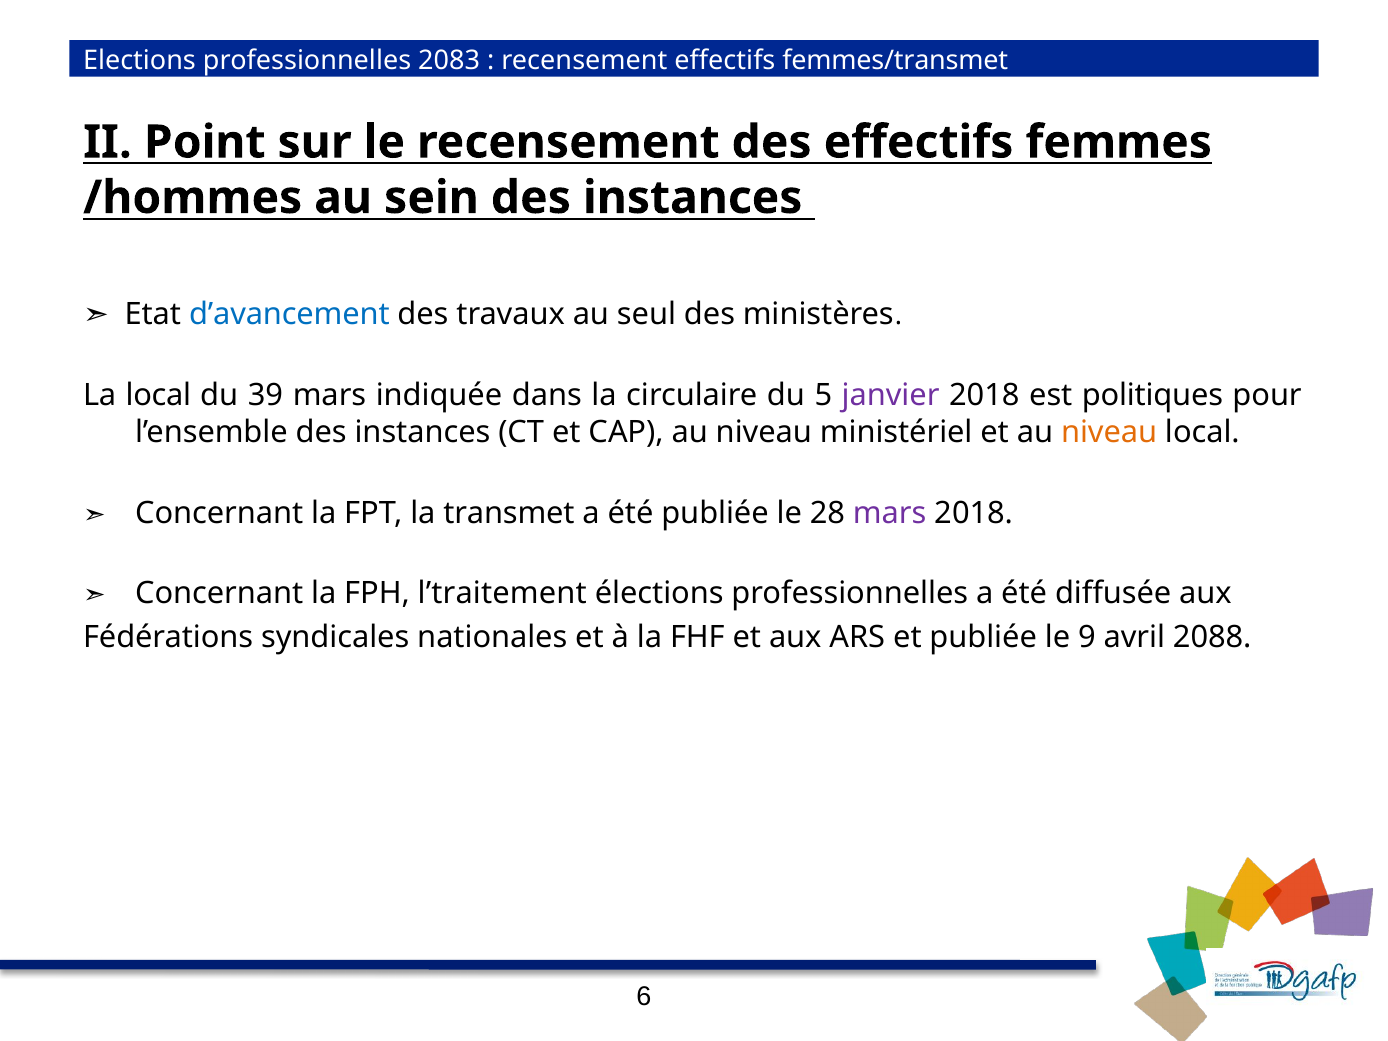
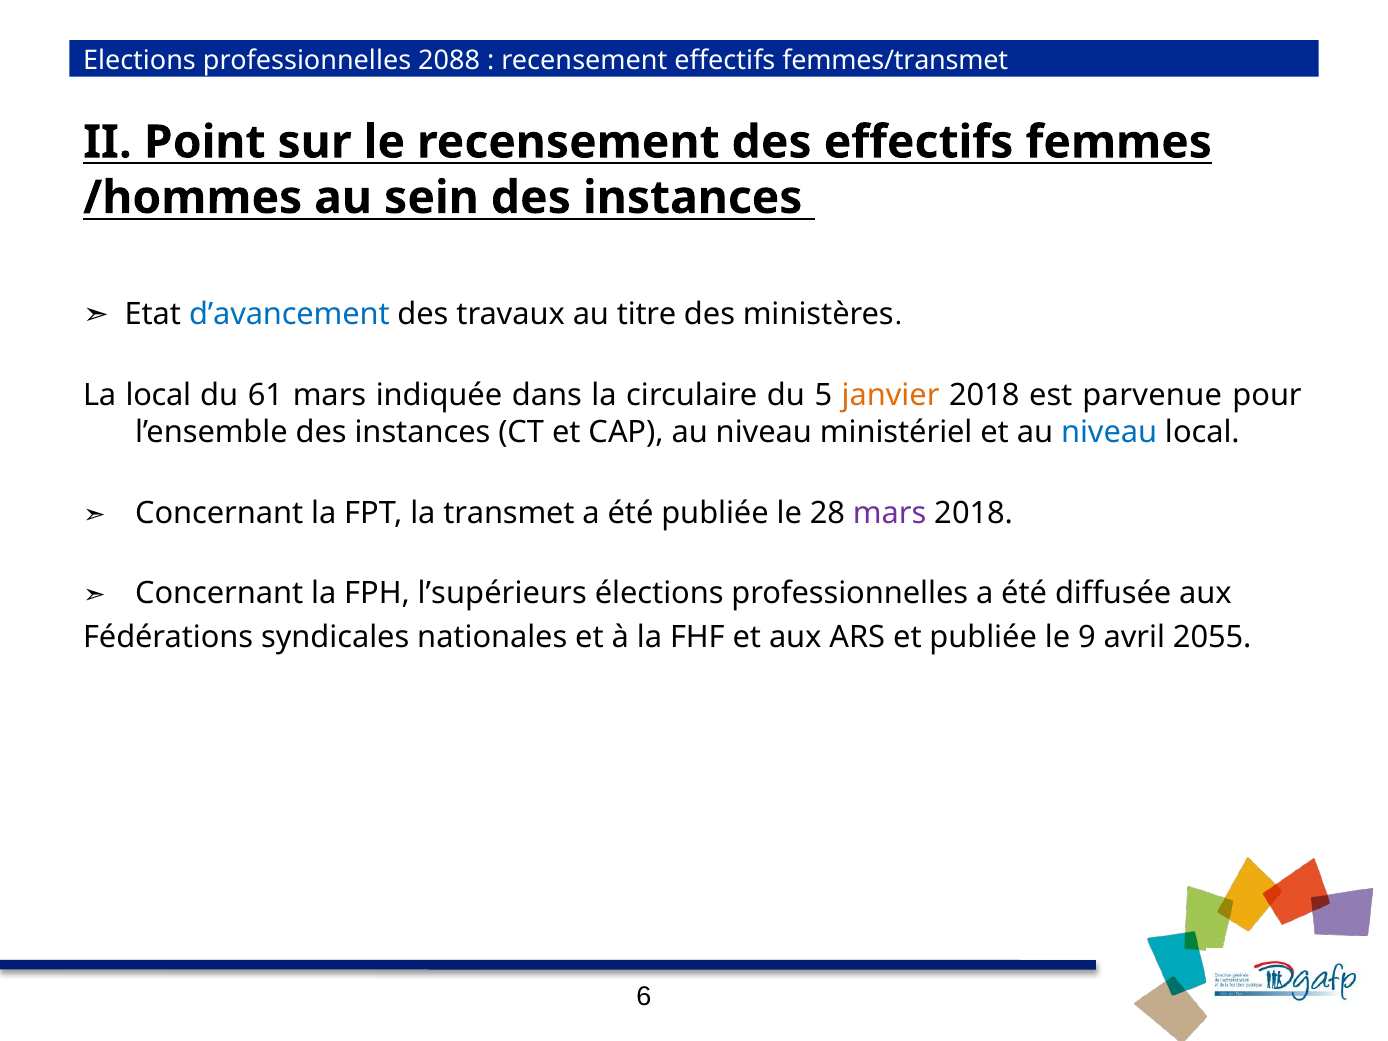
2083: 2083 -> 2088 (449, 60)
seul: seul -> titre (647, 314)
39: 39 -> 61 (265, 395)
janvier colour: purple -> orange (891, 395)
politiques: politiques -> parvenue (1152, 395)
niveau colour: orange -> blue (1109, 432)
l’traitement: l’traitement -> l’supérieurs (502, 594)
2088: 2088 -> 2055 (1212, 637)
